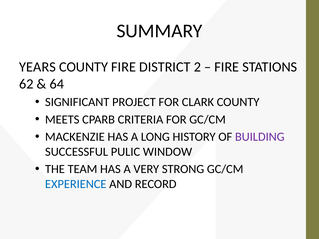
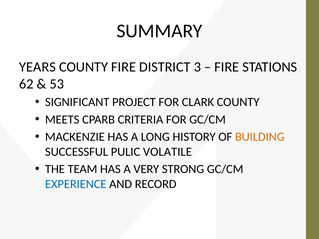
2: 2 -> 3 (197, 67)
64: 64 -> 53 (57, 84)
BUILDING colour: purple -> orange (260, 137)
WINDOW: WINDOW -> VOLATILE (167, 152)
